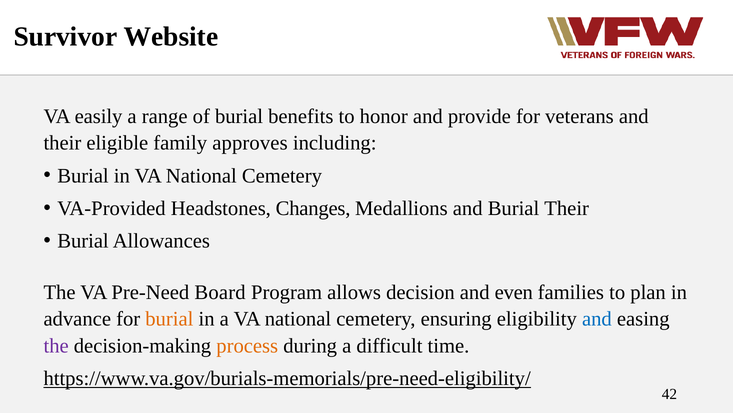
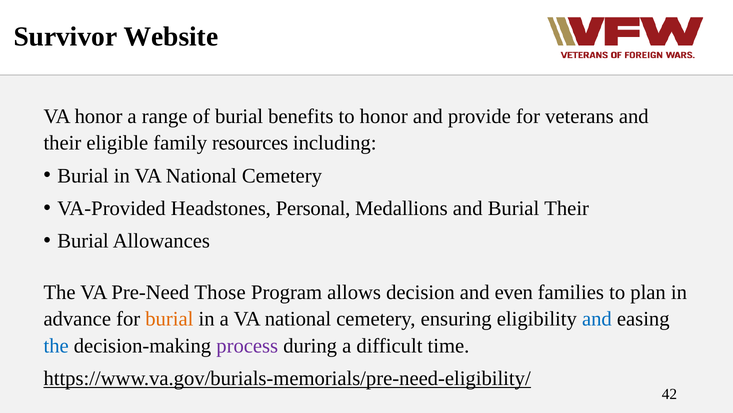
VA easily: easily -> honor (99, 116)
approves: approves -> resources (250, 143)
Changes: Changes -> Personal (313, 208)
Board: Board -> Those (220, 292)
the colour: purple -> blue (56, 345)
process colour: orange -> purple (247, 345)
